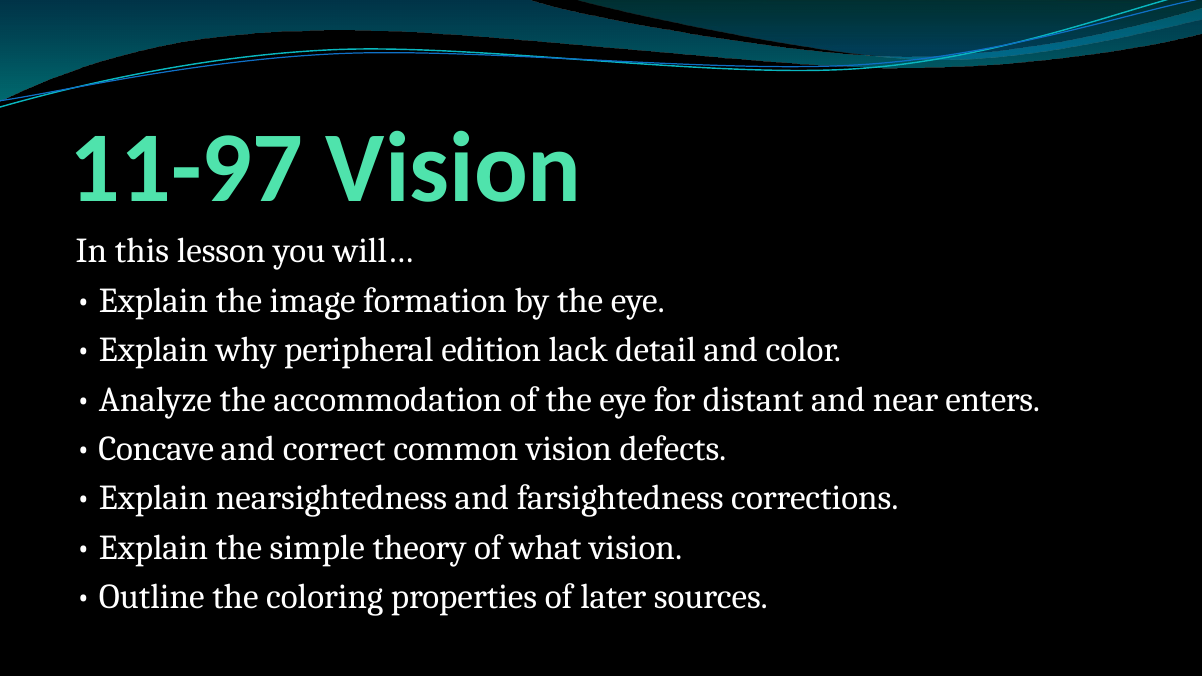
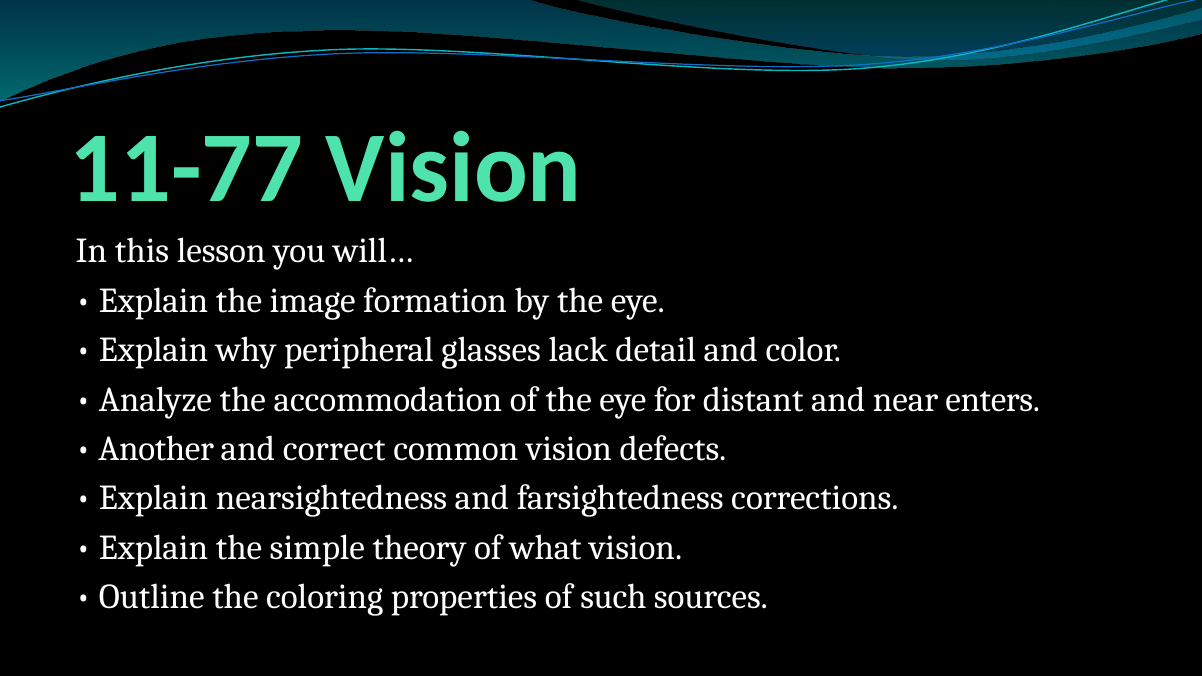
11-97: 11-97 -> 11-77 (186, 169)
edition: edition -> glasses (491, 350)
Concave: Concave -> Another (156, 449)
later: later -> such (613, 597)
